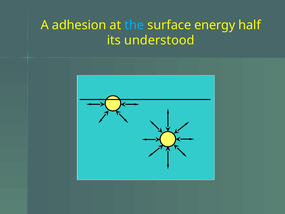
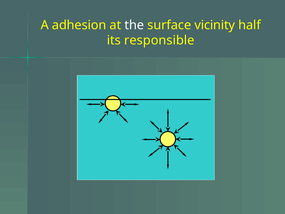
the colour: light blue -> white (134, 25)
energy: energy -> vicinity (215, 25)
understood: understood -> responsible (159, 40)
